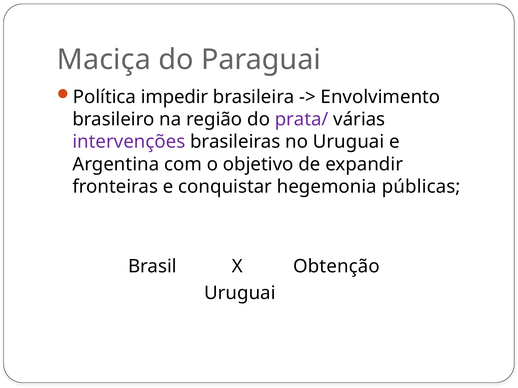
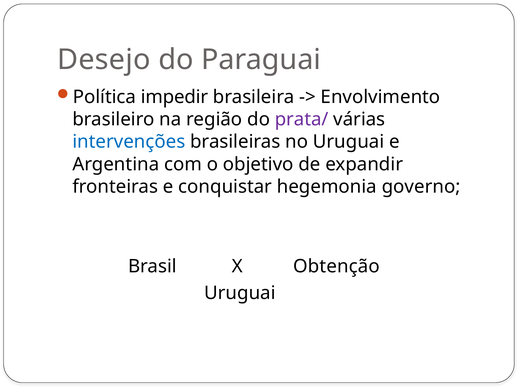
Maciça: Maciça -> Desejo (104, 60)
intervenções colour: purple -> blue (129, 142)
públicas: públicas -> governo (421, 187)
